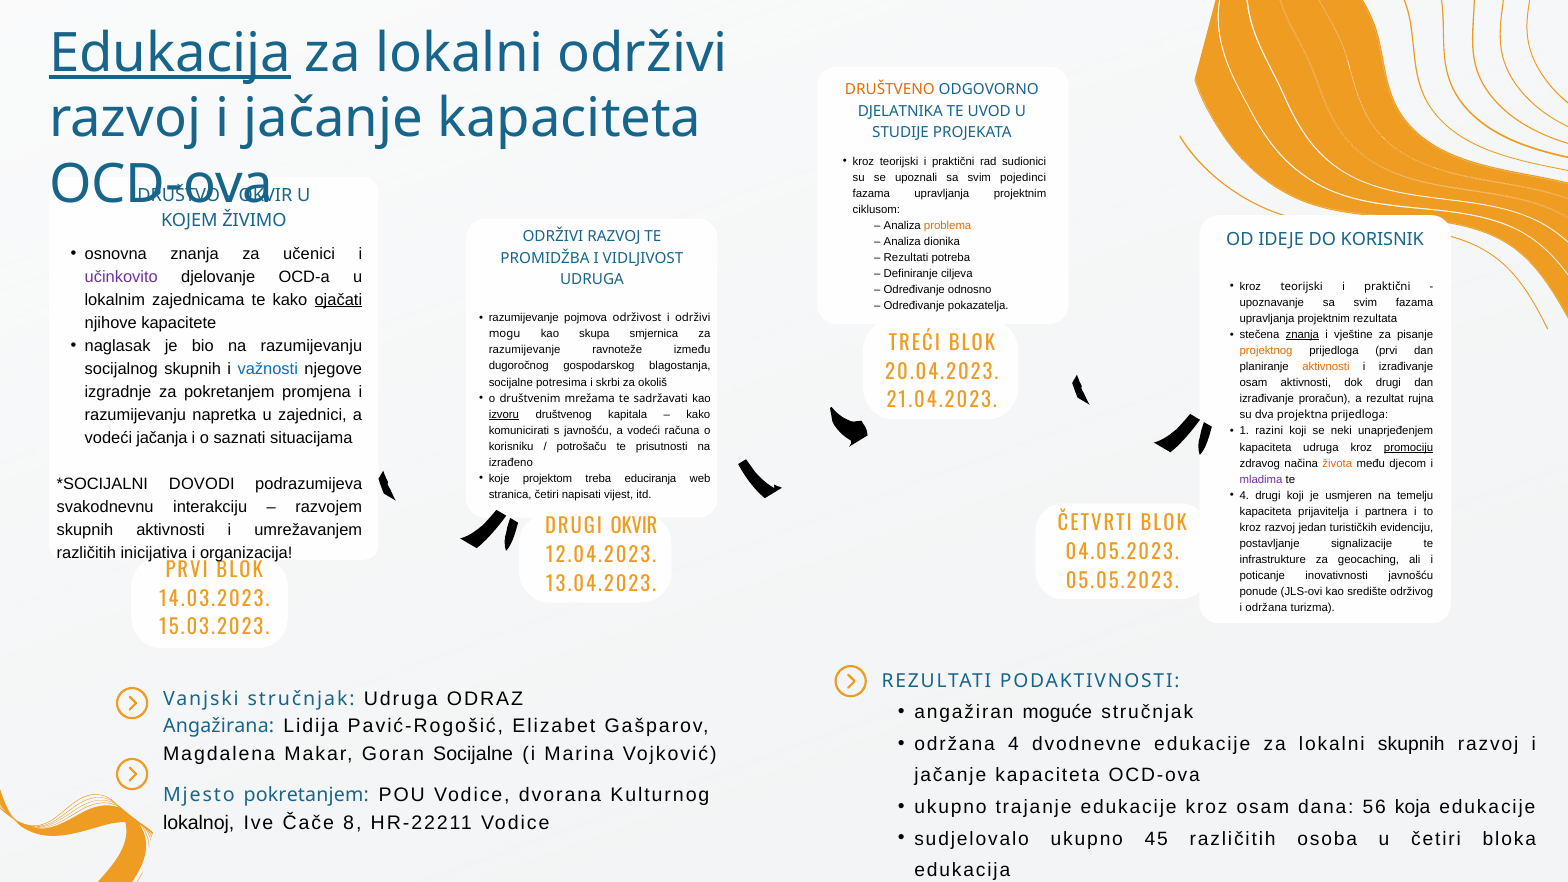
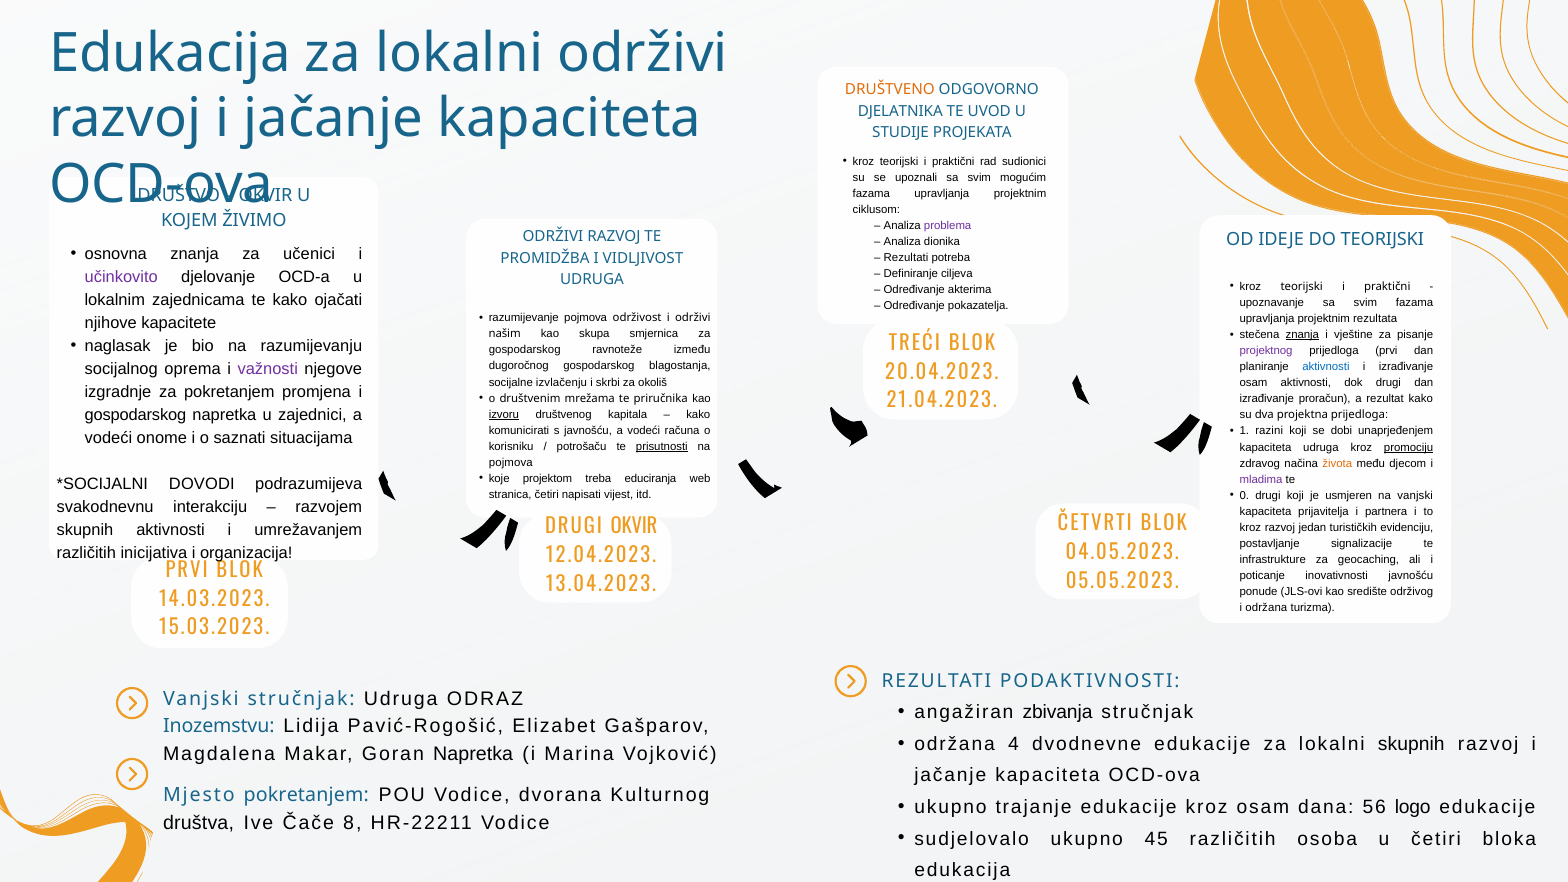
Edukacija underline: present -> none (170, 54)
pojedinci: pojedinci -> mogućim (1023, 178)
problema colour: orange -> purple (948, 226)
DO KORISNIK: KORISNIK -> TEORIJSKI (1382, 239)
odnosno: odnosno -> akterima (970, 290)
ojačati underline: present -> none (338, 300)
mogu: mogu -> našim (505, 334)
razumijevanje: razumijevanje -> gospodarskog (525, 350)
projektnog colour: orange -> purple (1266, 351)
socijalnog skupnih: skupnih -> oprema (193, 369)
važnosti colour: blue -> purple (268, 369)
aktivnosti colour: orange -> blue (1326, 367)
potresima: potresima -> izvlačenju (562, 382)
sadržavati: sadržavati -> priručnika (661, 398)
rezultat rujna: rujna -> kako (1421, 399)
razumijevanju: razumijevanju -> gospodarskog (135, 415)
neki: neki -> dobi (1341, 431)
jačanja: jačanja -> onome (162, 438)
prisutnosti underline: none -> present (662, 446)
izrađeno: izrađeno -> pojmova (511, 463)
4: 4 -> 0 (1244, 495)
na temelju: temelju -> vanjski (1415, 495)
moguće: moguće -> zbivanja (1057, 712)
Angažirana: Angažirana -> Inozemstvu (219, 726)
Goran Socijalne: Socijalne -> Napretka (473, 754)
koja: koja -> logo (1413, 807)
lokalnoj: lokalnoj -> društva (199, 823)
